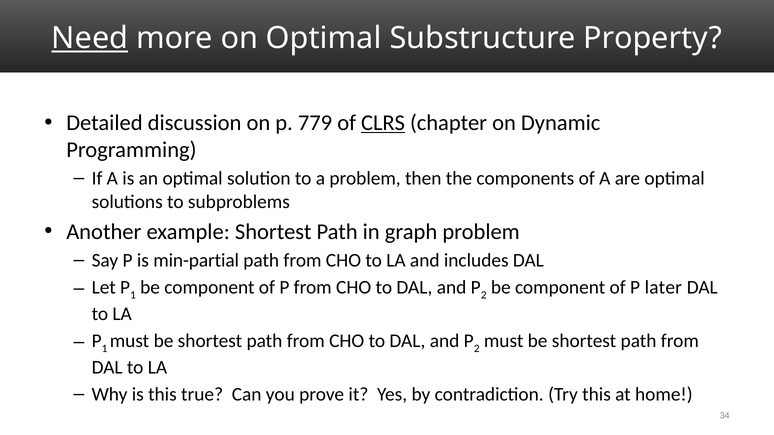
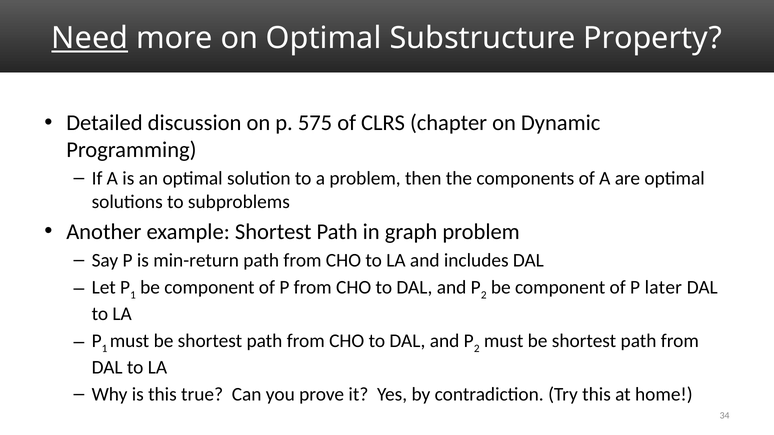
779: 779 -> 575 (315, 123)
CLRS underline: present -> none (383, 123)
min-partial: min-partial -> min-return (196, 261)
